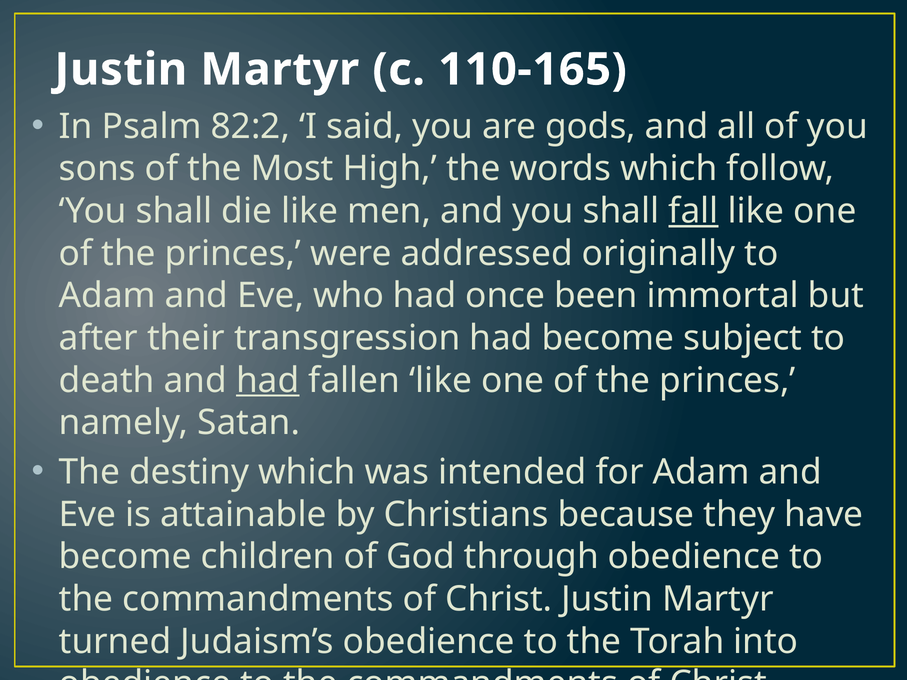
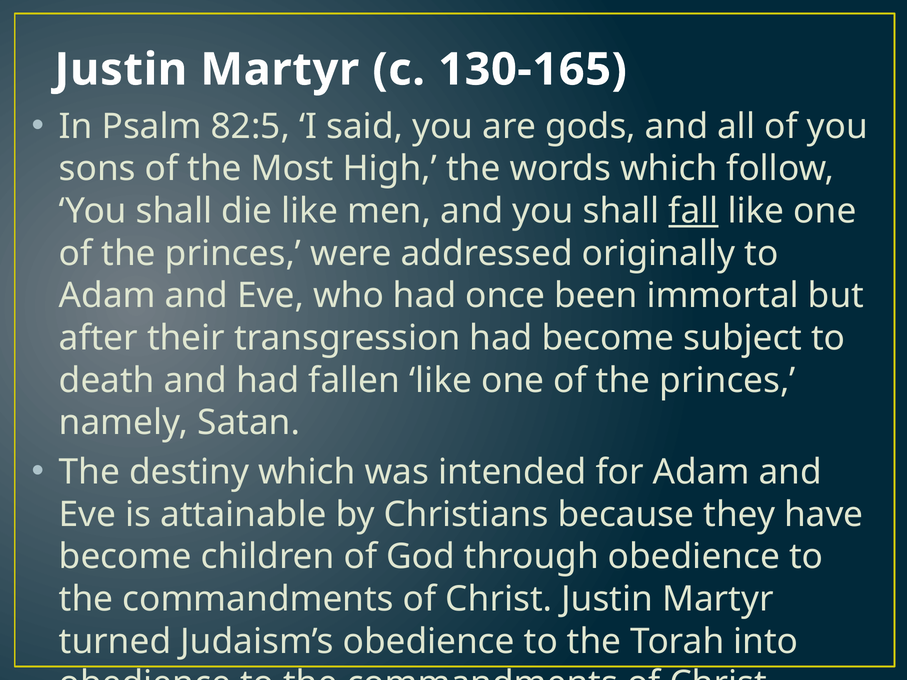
110-165: 110-165 -> 130-165 (533, 70)
82:2: 82:2 -> 82:5 (250, 126)
had underline: present -> none (268, 381)
